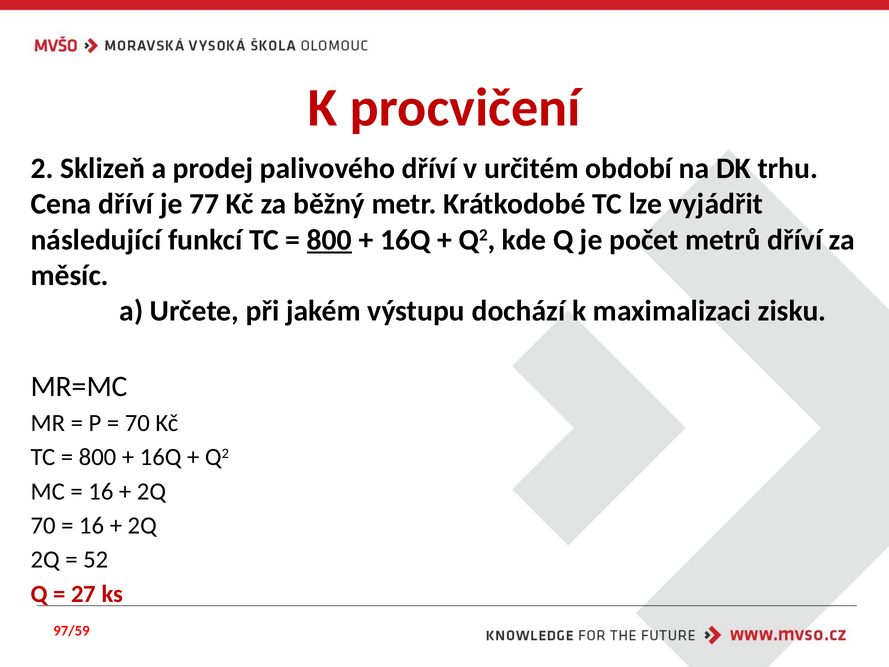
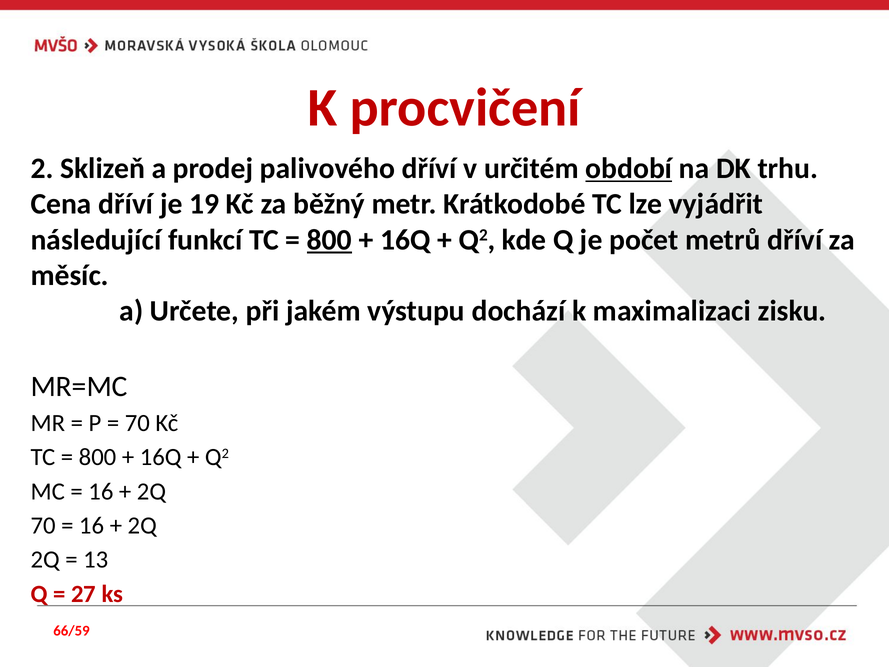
období underline: none -> present (629, 169)
77: 77 -> 19 (204, 204)
52: 52 -> 13 (96, 560)
97/59: 97/59 -> 66/59 (71, 631)
